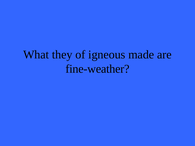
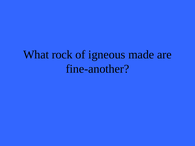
they: they -> rock (62, 55)
fine-weather: fine-weather -> fine-another (97, 69)
